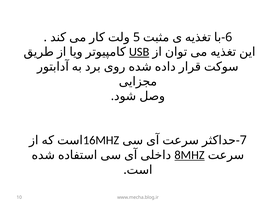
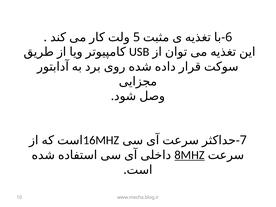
USB underline: present -> none (139, 52)
